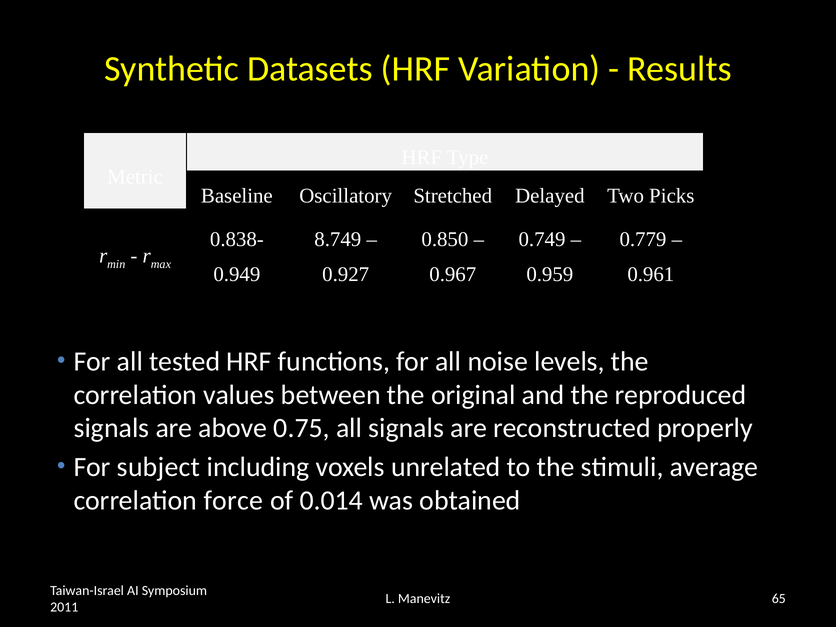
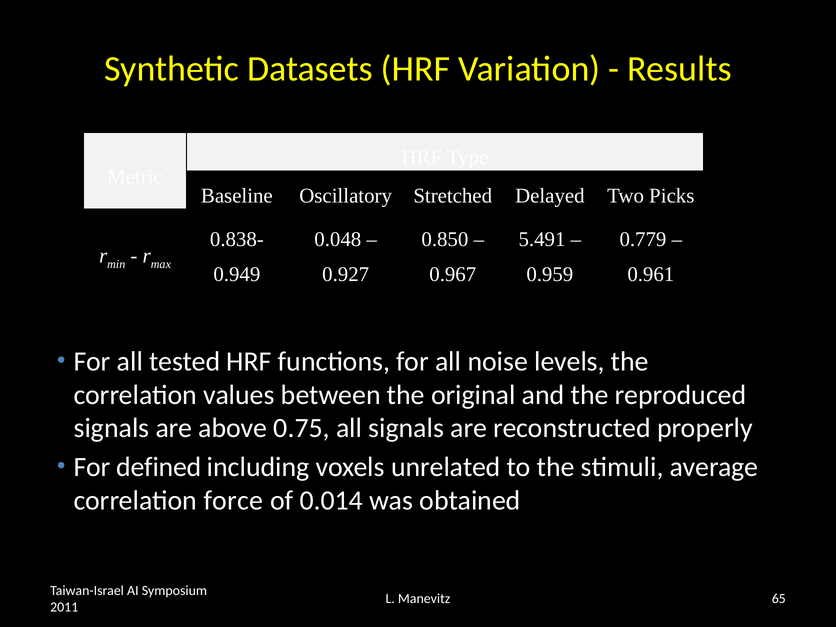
8.749: 8.749 -> 0.048 (338, 239)
0.749: 0.749 -> 5.491 (542, 239)
subject: subject -> defined (159, 467)
